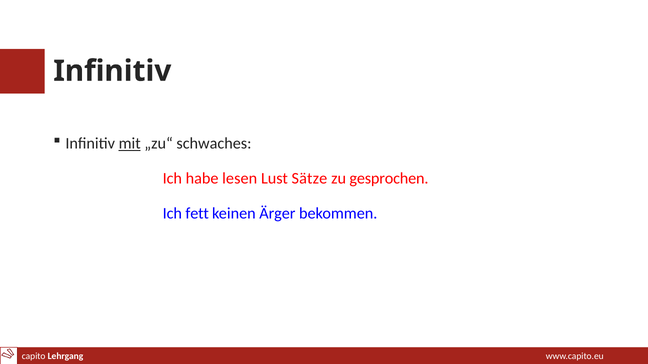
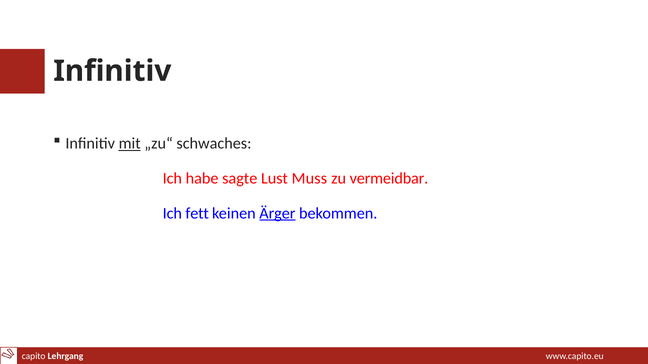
lesen: lesen -> sagte (240, 179)
Sätze: Sätze -> Muss (309, 179)
gesprochen: gesprochen -> vermeidbar (389, 179)
Ärger underline: none -> present (277, 214)
